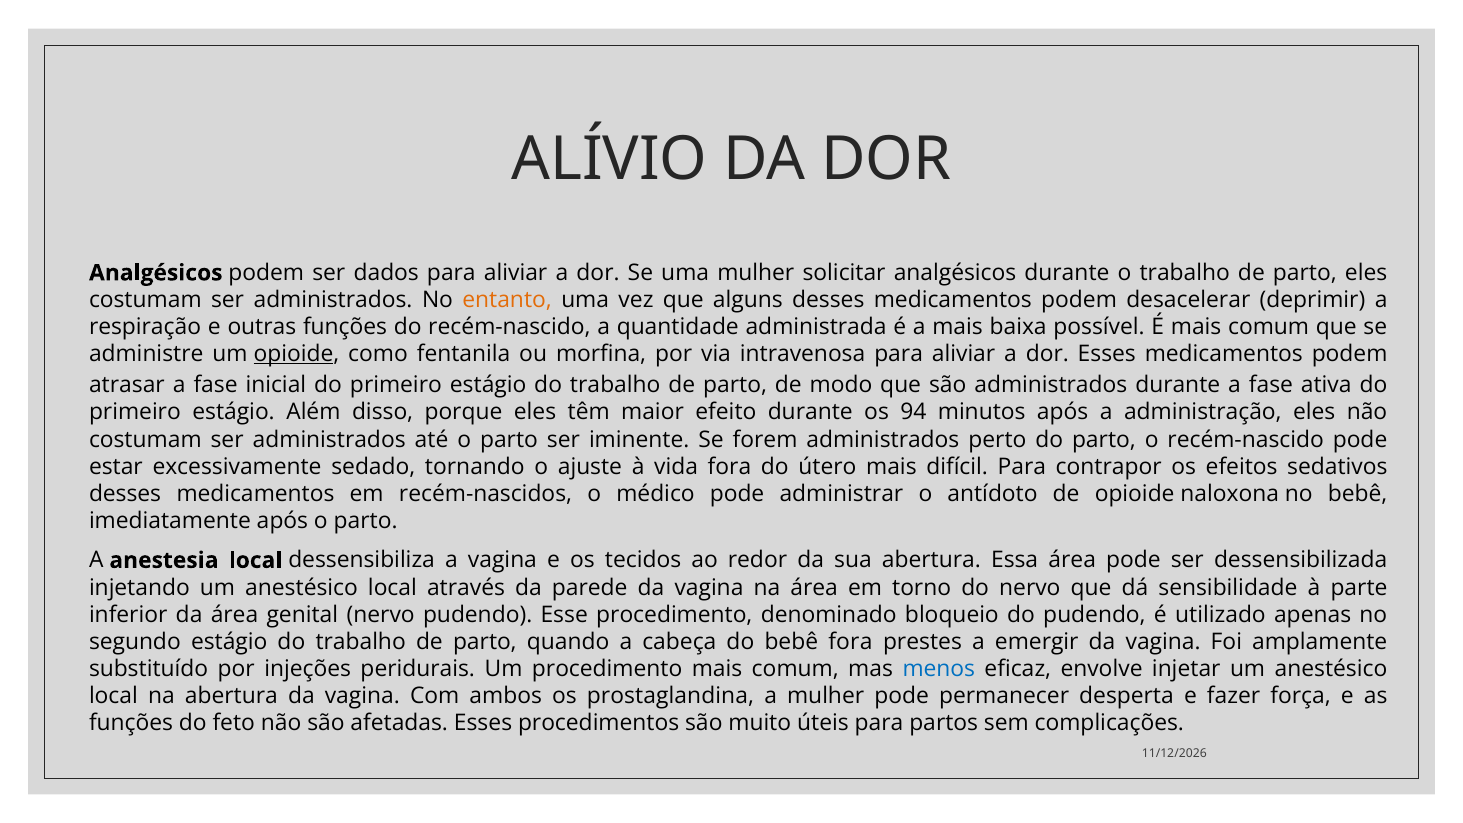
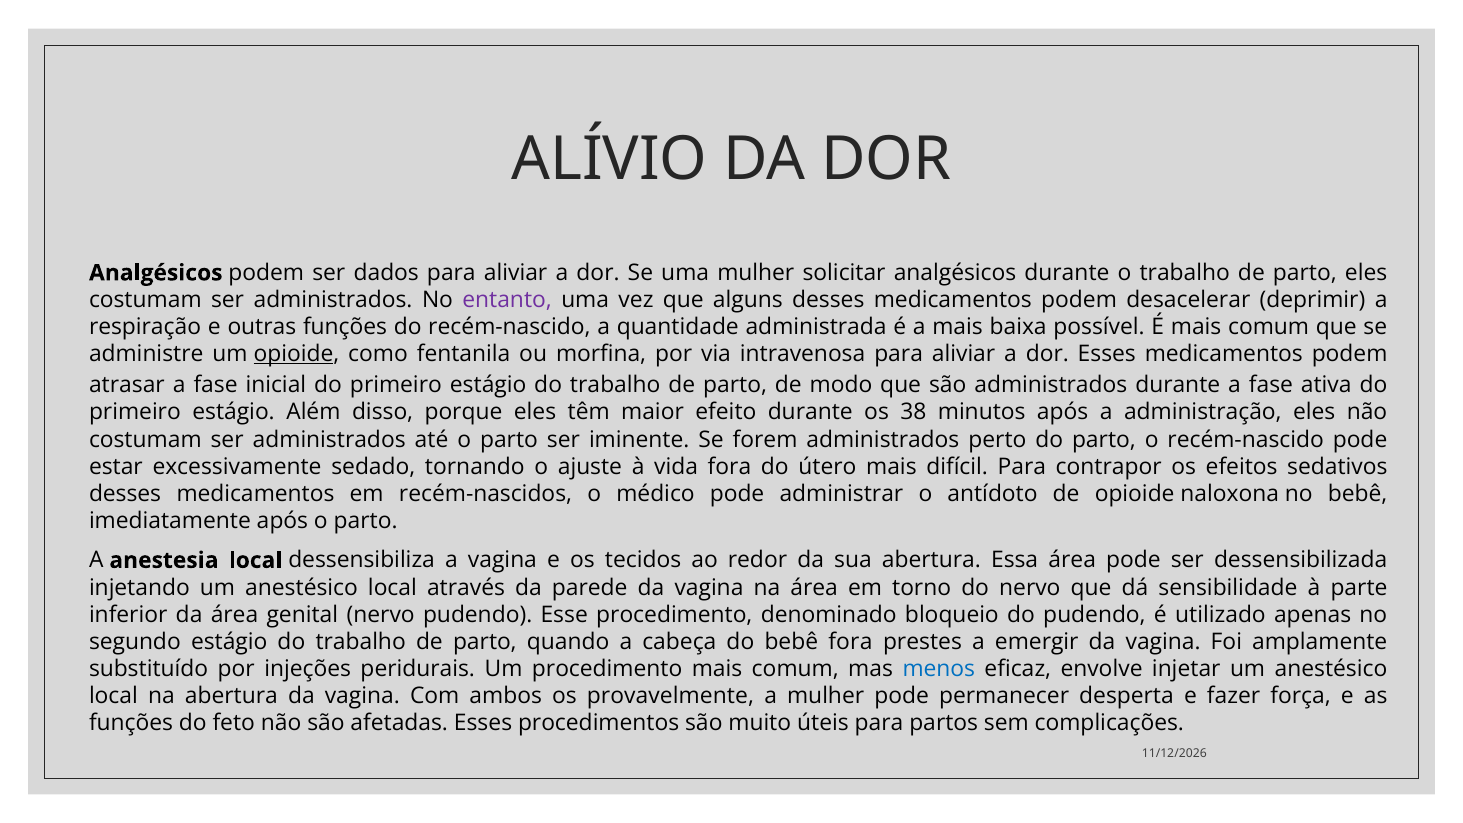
entanto colour: orange -> purple (507, 300)
94: 94 -> 38 (913, 412)
prostaglandina: prostaglandina -> provavelmente (670, 696)
